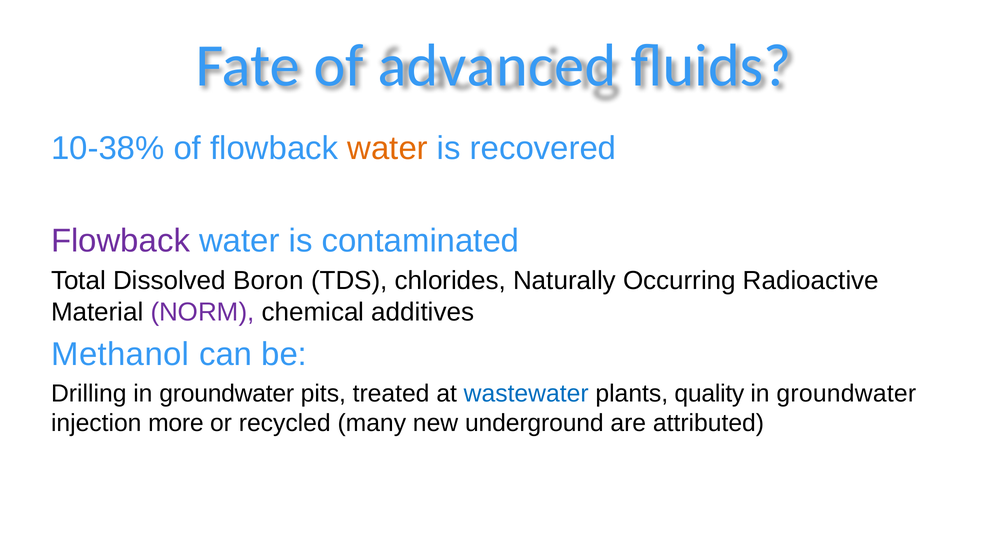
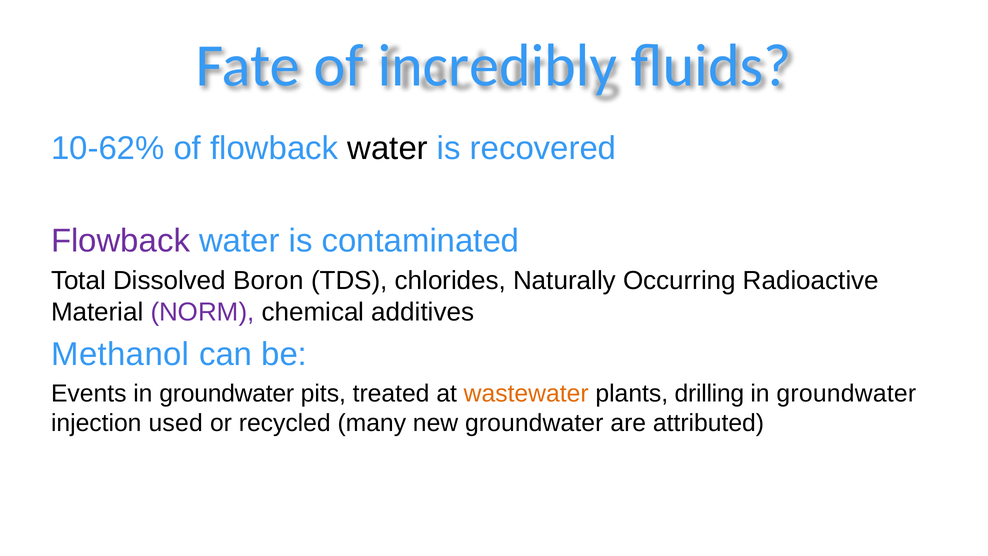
advanced: advanced -> incredibly (497, 66)
10-38%: 10-38% -> 10-62% (108, 148)
water colour: orange -> black (388, 148)
Drilling: Drilling -> Events (89, 393)
wastewater colour: blue -> orange (526, 393)
quality: quality -> drilling (709, 393)
more: more -> used (176, 423)
new underground: underground -> groundwater (534, 423)
